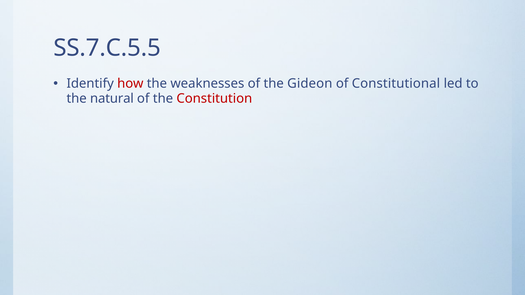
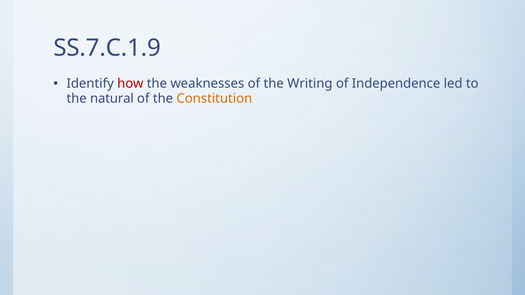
SS.7.C.5.5: SS.7.C.5.5 -> SS.7.C.1.9 (107, 48)
Gideon: Gideon -> Writing (310, 84)
Constitutional: Constitutional -> Independence (396, 84)
Constitution colour: red -> orange (214, 99)
